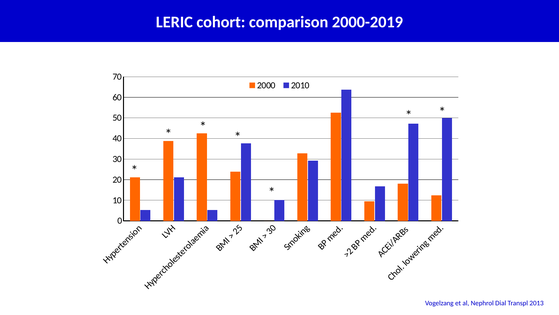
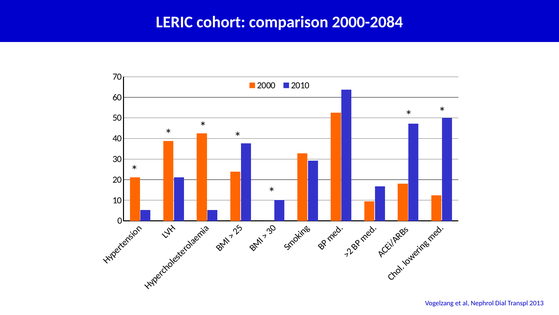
2000-2019: 2000-2019 -> 2000-2084 (367, 22)
